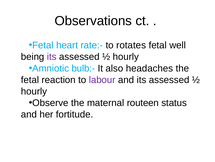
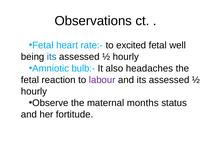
rotates: rotates -> excited (131, 45)
its colour: purple -> blue (52, 57)
routeen: routeen -> months (143, 102)
